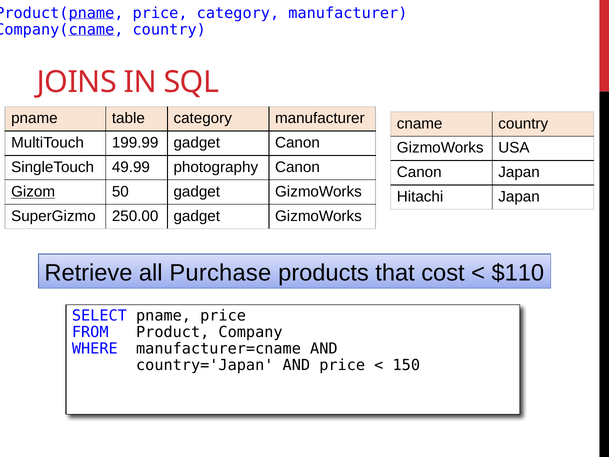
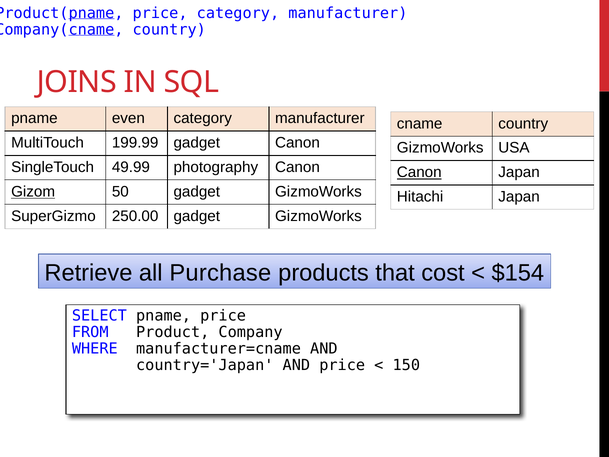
table: table -> even (128, 118)
Canon underline: none -> present (419, 172)
$110: $110 -> $154 (518, 273)
